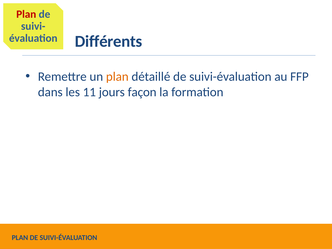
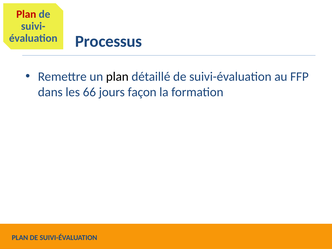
Différents: Différents -> Processus (109, 41)
plan colour: orange -> black (117, 77)
11: 11 -> 66 (89, 92)
